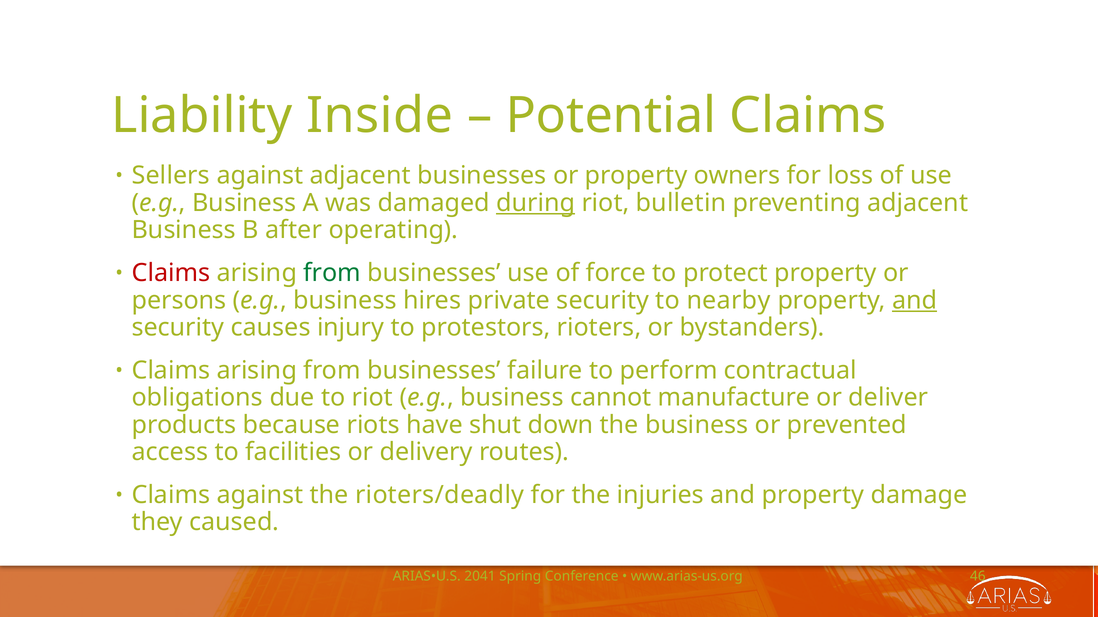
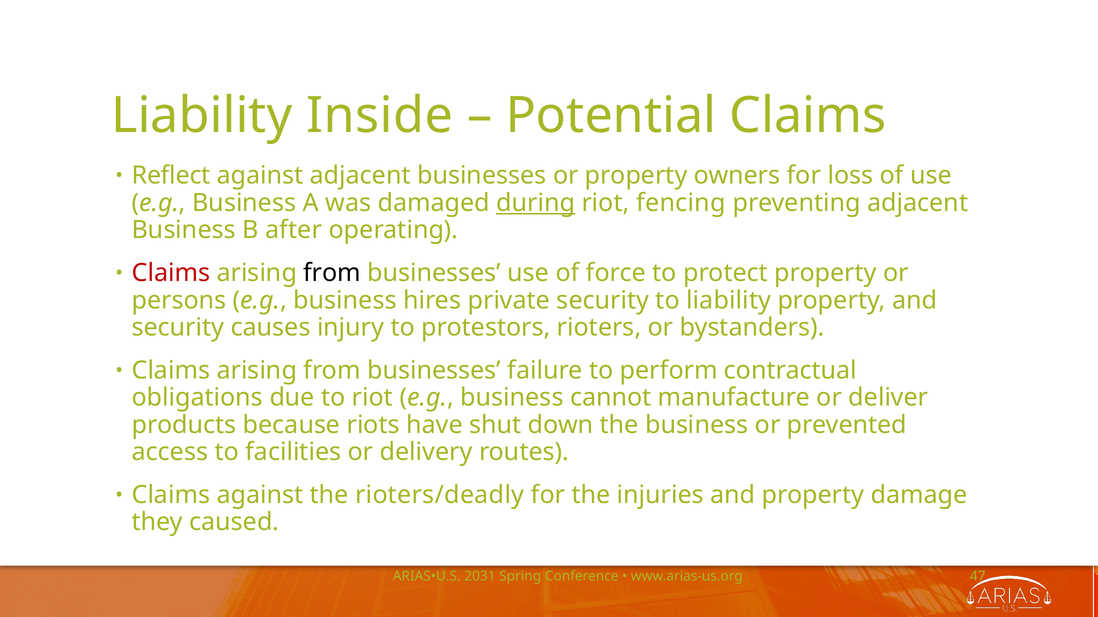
Sellers: Sellers -> Reflect (171, 176)
bulletin: bulletin -> fencing (681, 203)
from colour: green -> black (332, 273)
to nearby: nearby -> liability (729, 301)
and underline: present -> none (915, 301)
2041: 2041 -> 2031 (480, 577)
46: 46 -> 47 (978, 577)
